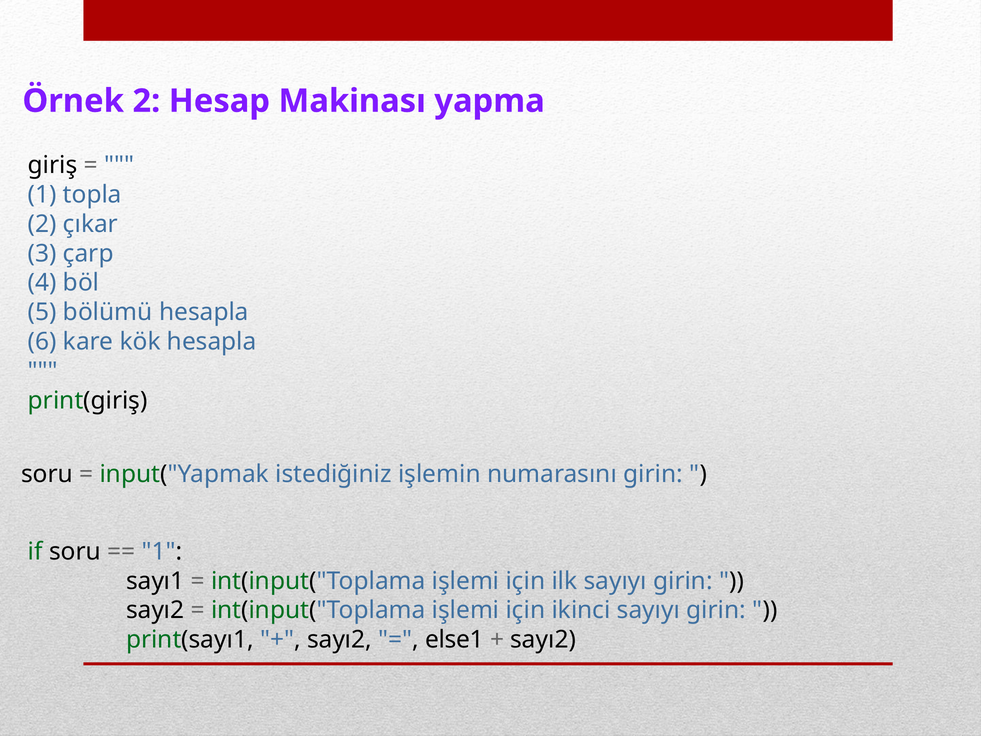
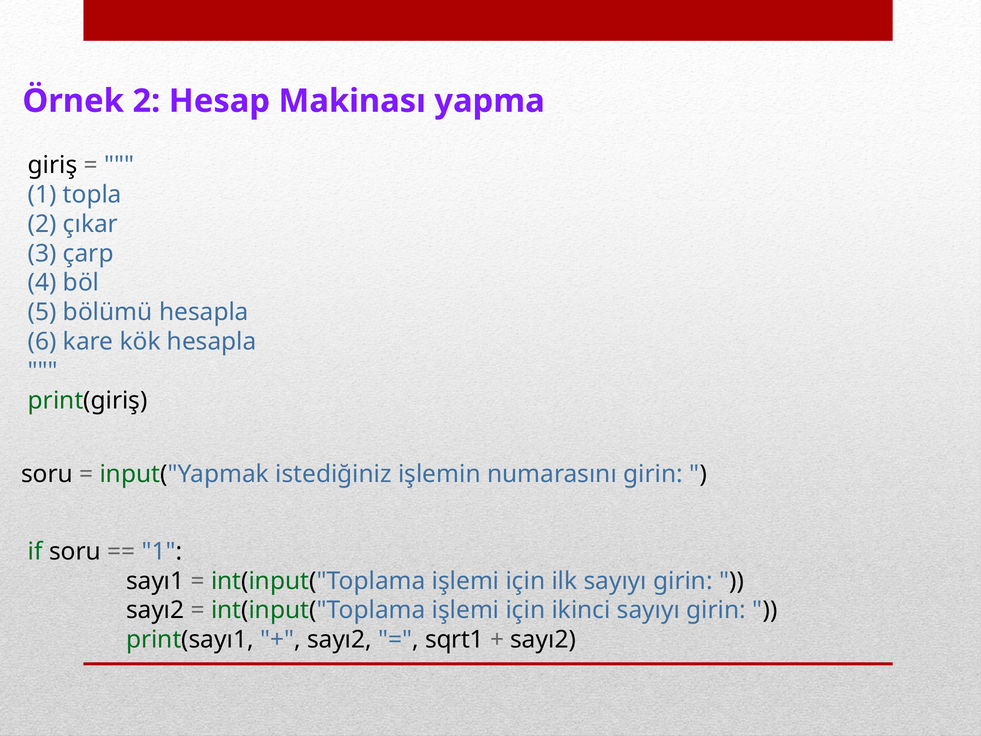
else1: else1 -> sqrt1 (455, 640)
